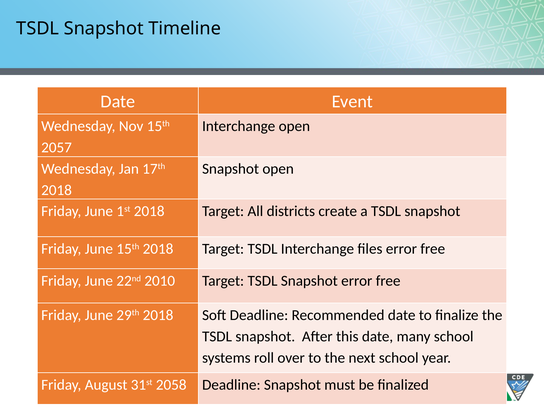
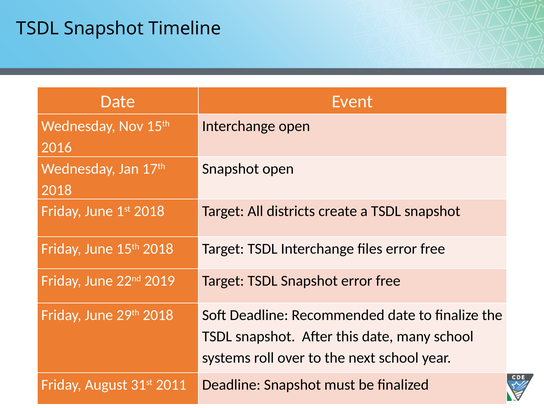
2057: 2057 -> 2016 (57, 147)
2010: 2010 -> 2019 (160, 281)
2058: 2058 -> 2011 (171, 385)
